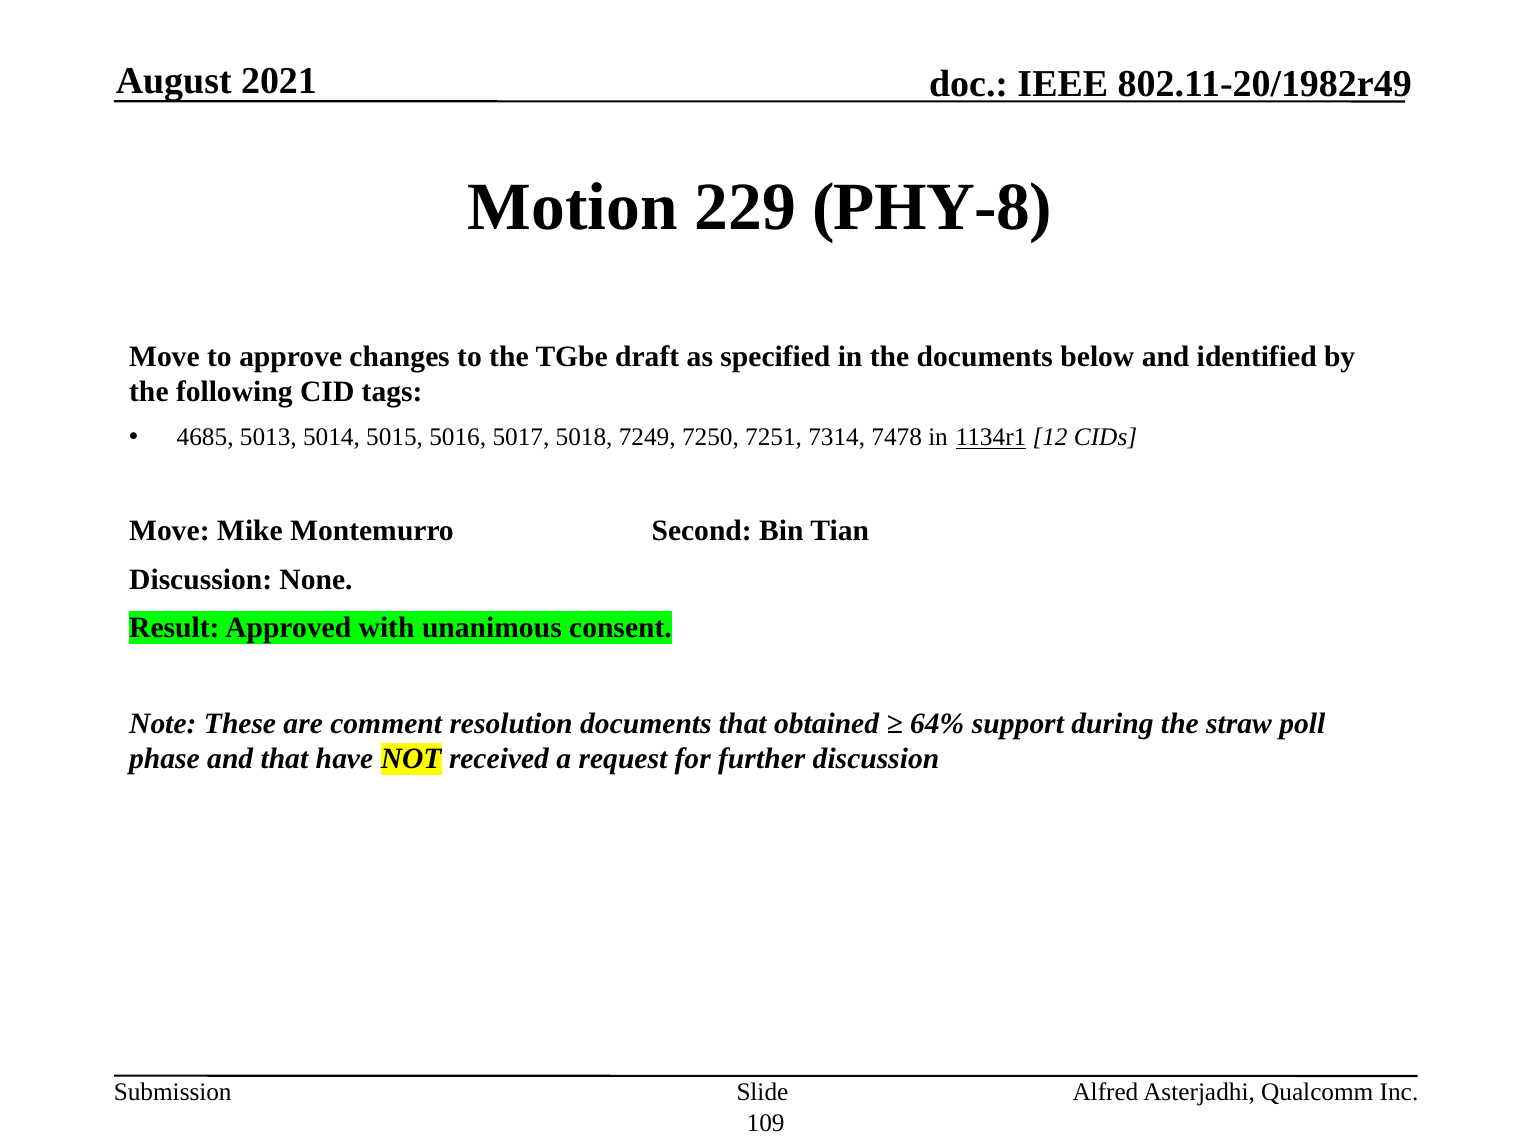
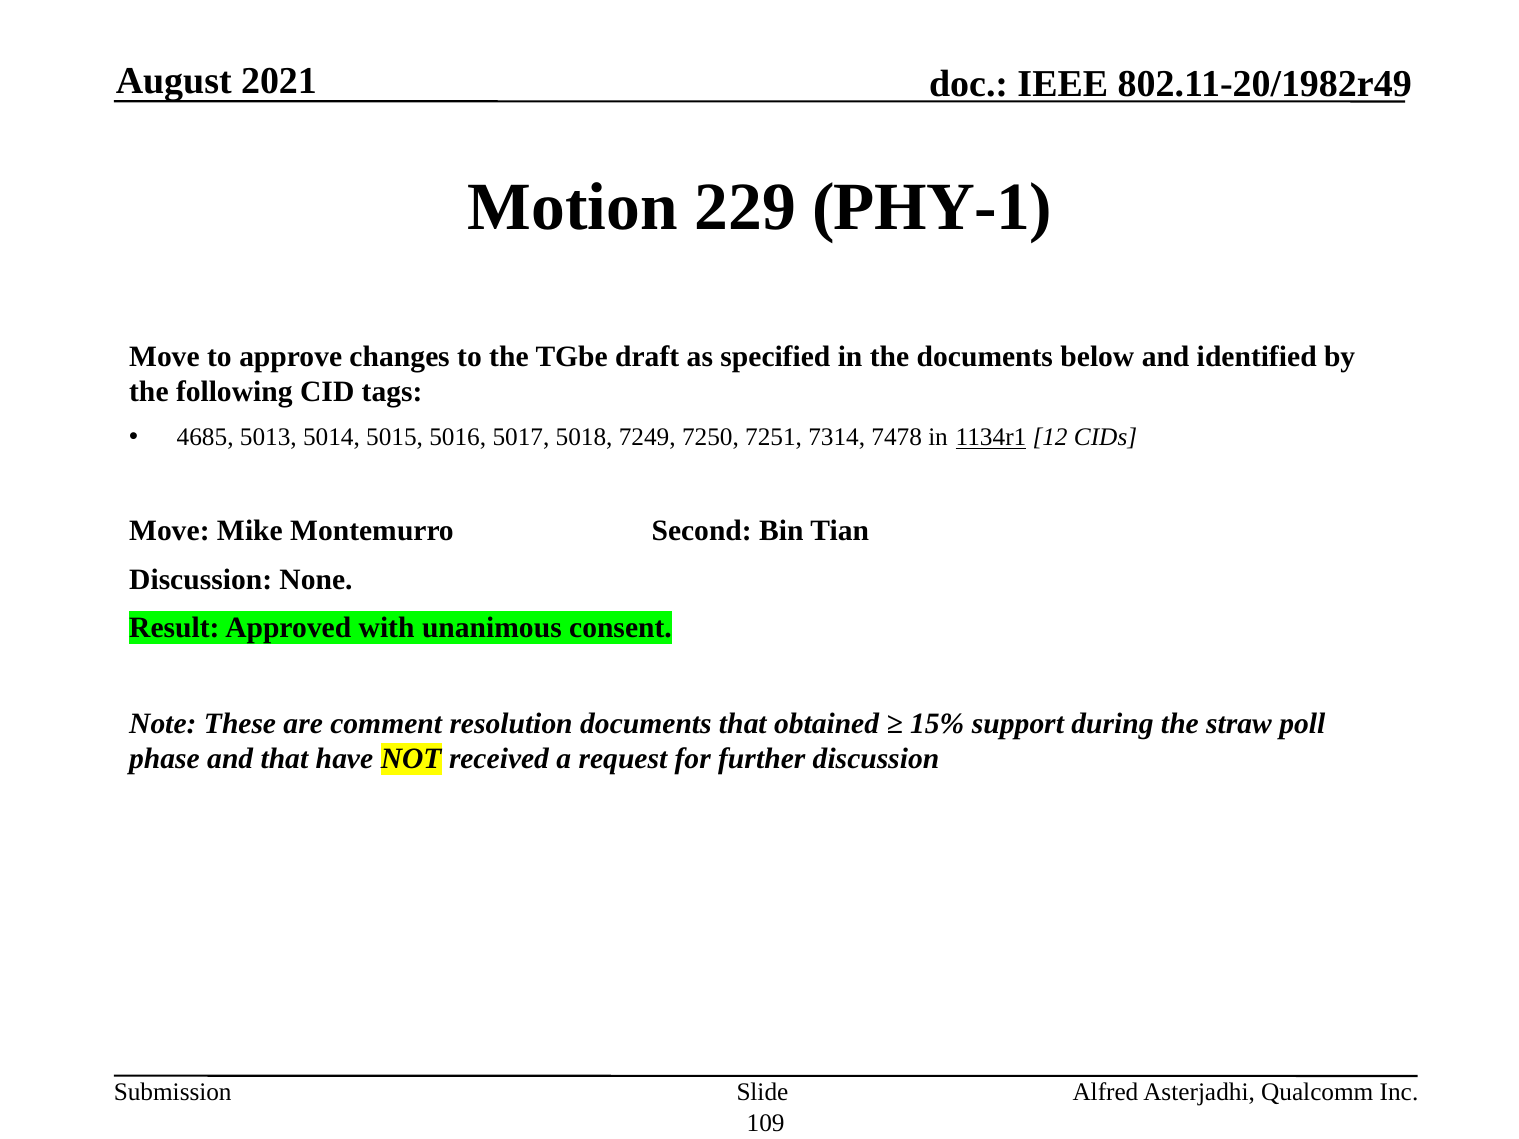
PHY-8: PHY-8 -> PHY-1 (932, 207)
64%: 64% -> 15% (937, 724)
